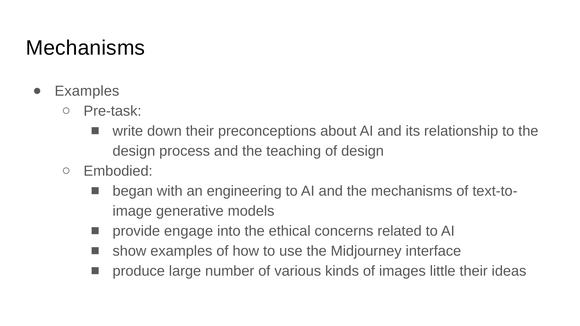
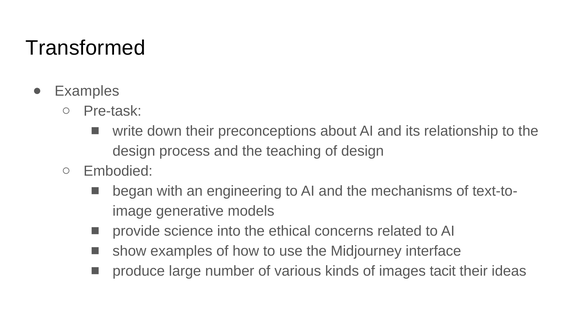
Mechanisms: Mechanisms -> Transformed (85, 48)
engage: engage -> science (189, 231)
little: little -> tacit (443, 271)
